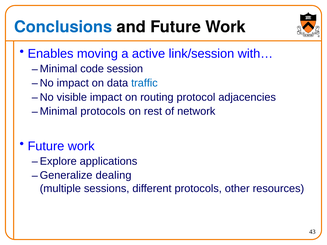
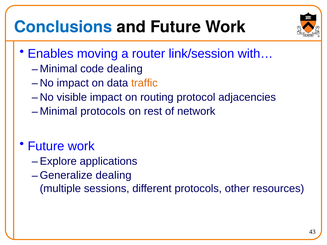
active: active -> router (149, 54)
code session: session -> dealing (125, 69)
traffic colour: blue -> orange (144, 83)
